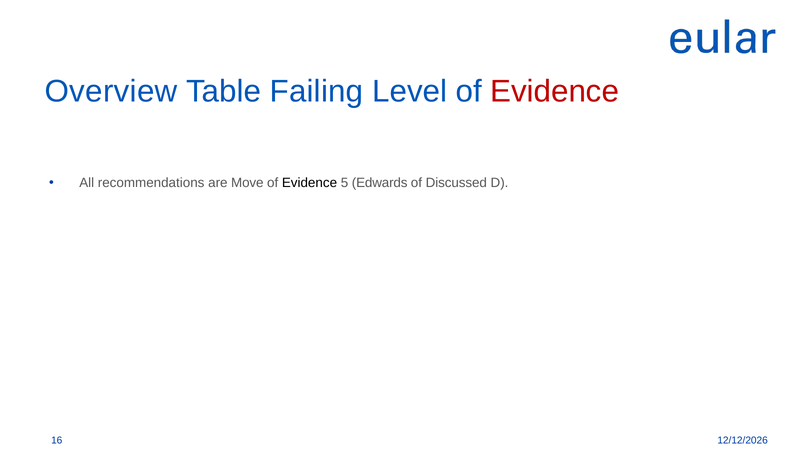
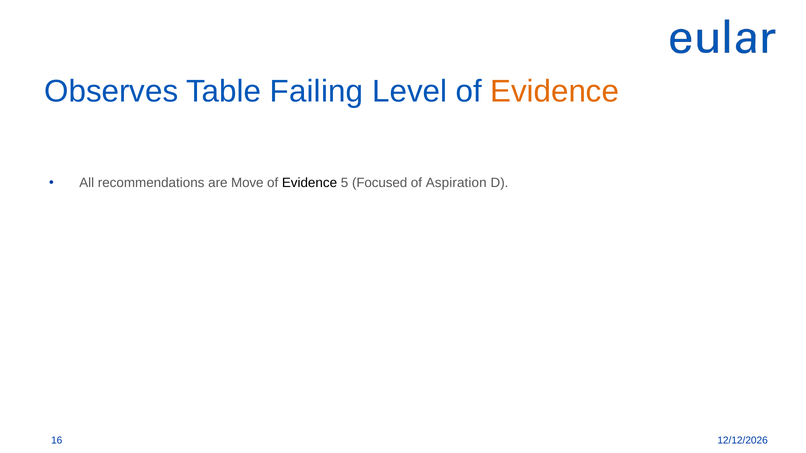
Overview: Overview -> Observes (111, 92)
Evidence colour: red -> orange (555, 92)
Edwards: Edwards -> Focused (380, 183)
Discussed: Discussed -> Aspiration (456, 183)
